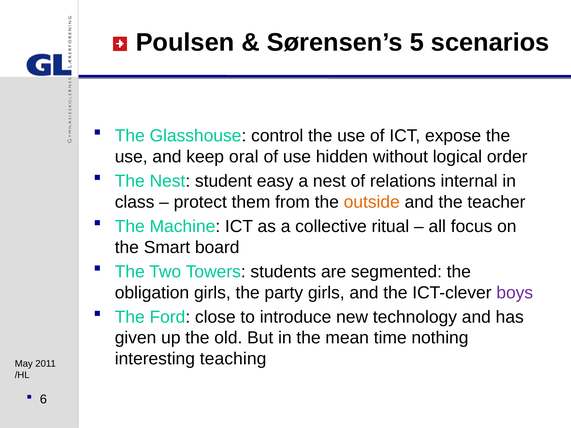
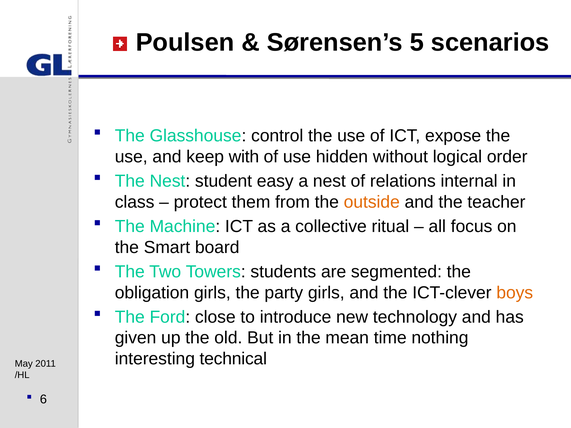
oral: oral -> with (244, 157)
boys colour: purple -> orange (515, 293)
teaching: teaching -> technical (233, 359)
